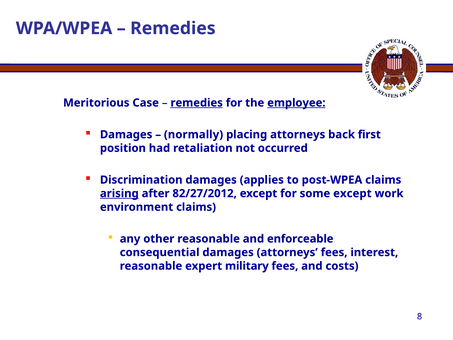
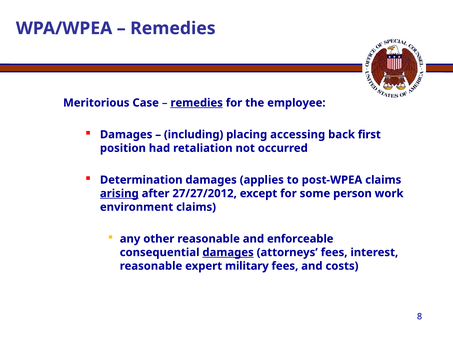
employee underline: present -> none (296, 103)
normally: normally -> including (194, 134)
placing attorneys: attorneys -> accessing (298, 134)
Discrimination: Discrimination -> Determination (141, 180)
82/27/2012: 82/27/2012 -> 27/27/2012 (205, 193)
some except: except -> person (352, 193)
damages underline: none -> present (228, 252)
